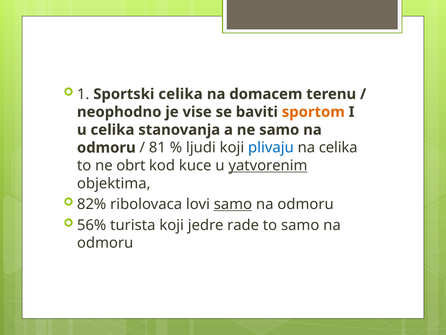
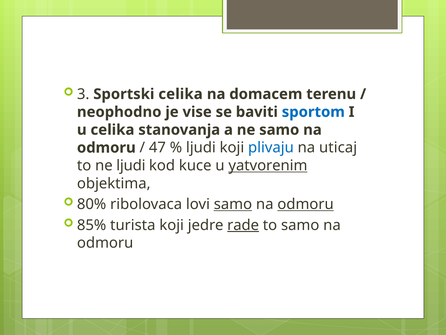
1: 1 -> 3 (83, 94)
sportom colour: orange -> blue (313, 112)
81: 81 -> 47 (157, 147)
na celika: celika -> uticaj (338, 147)
ne obrt: obrt -> ljudi (131, 165)
82%: 82% -> 80% (92, 204)
odmoru underline: none -> present (306, 204)
56%: 56% -> 85% (92, 225)
rade underline: none -> present (243, 225)
